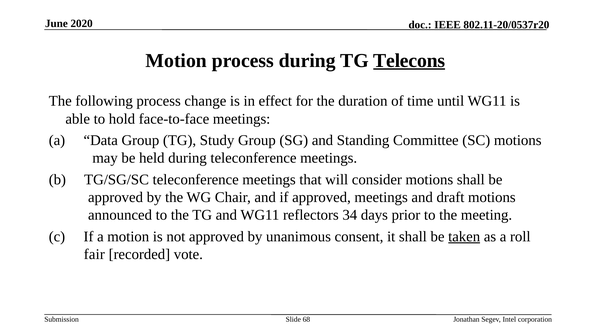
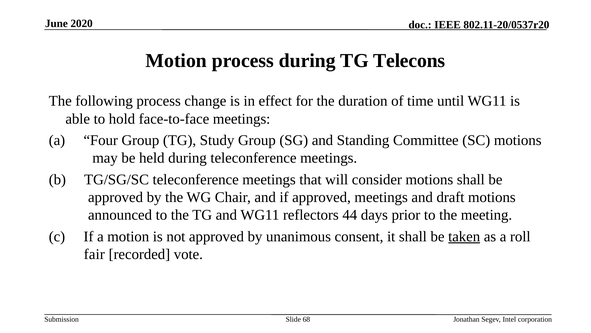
Telecons underline: present -> none (409, 60)
Data: Data -> Four (101, 140)
34: 34 -> 44 (350, 215)
